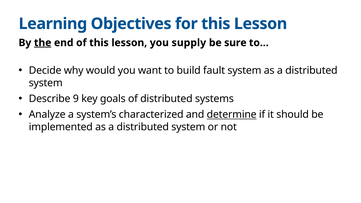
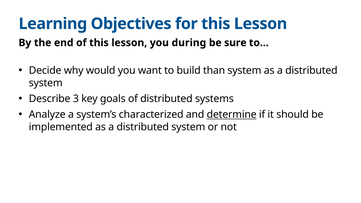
the underline: present -> none (43, 43)
supply: supply -> during (189, 43)
fault: fault -> than (214, 71)
9: 9 -> 3 (76, 99)
